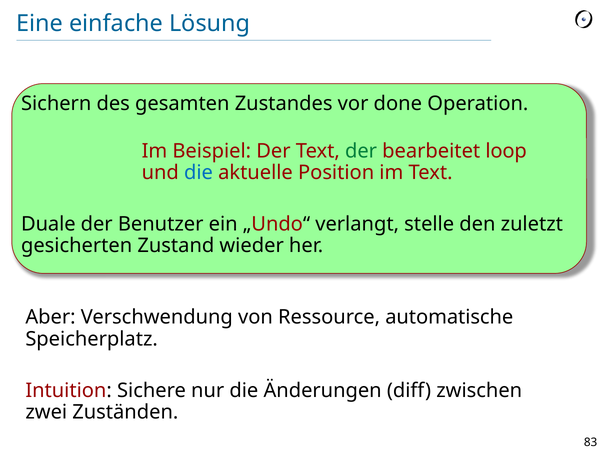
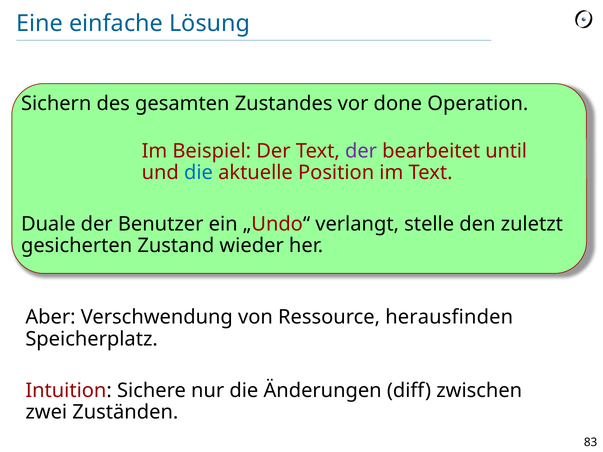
der colour: green -> purple (361, 151)
loop: loop -> until (506, 151)
automatische: automatische -> herausfinden (449, 317)
